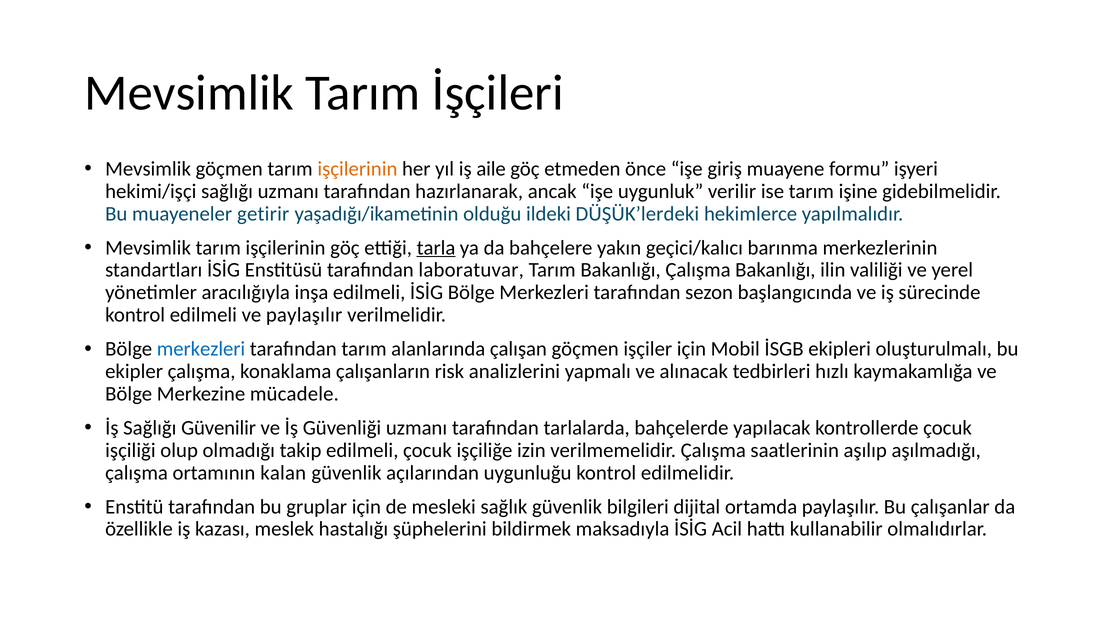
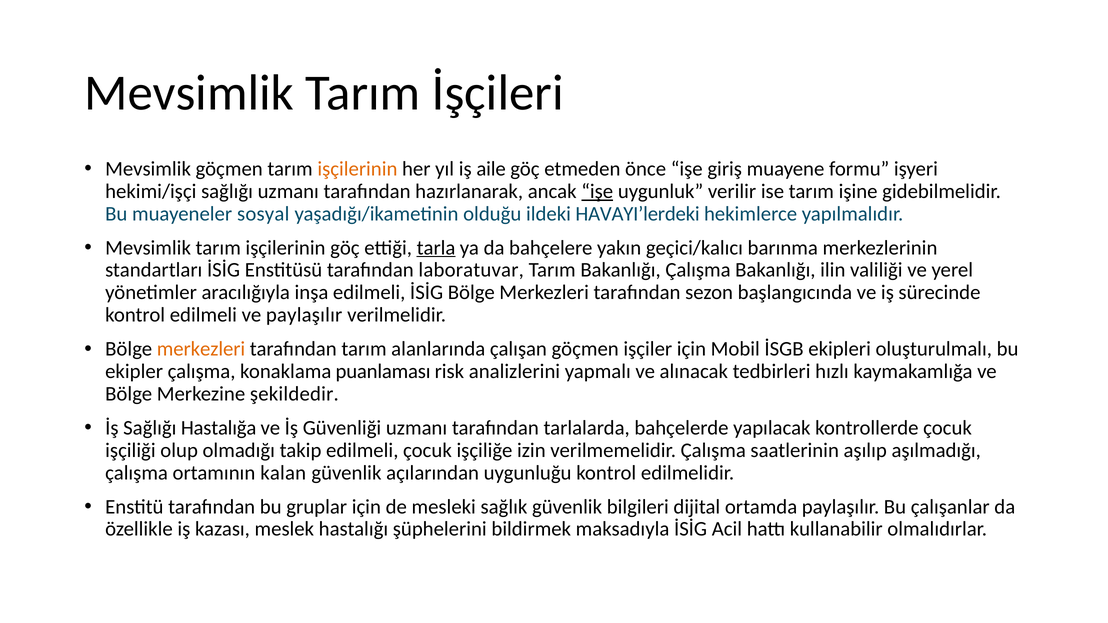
işe underline: none -> present (597, 191)
getirir: getirir -> sosyal (263, 214)
DÜŞÜK’lerdeki: DÜŞÜK’lerdeki -> HAVAYI’lerdeki (638, 214)
merkezleri colour: blue -> orange (201, 349)
çalışanların: çalışanların -> puanlaması (383, 372)
mücadele: mücadele -> şekildedir (294, 394)
Güvenilir: Güvenilir -> Hastalığa (219, 428)
